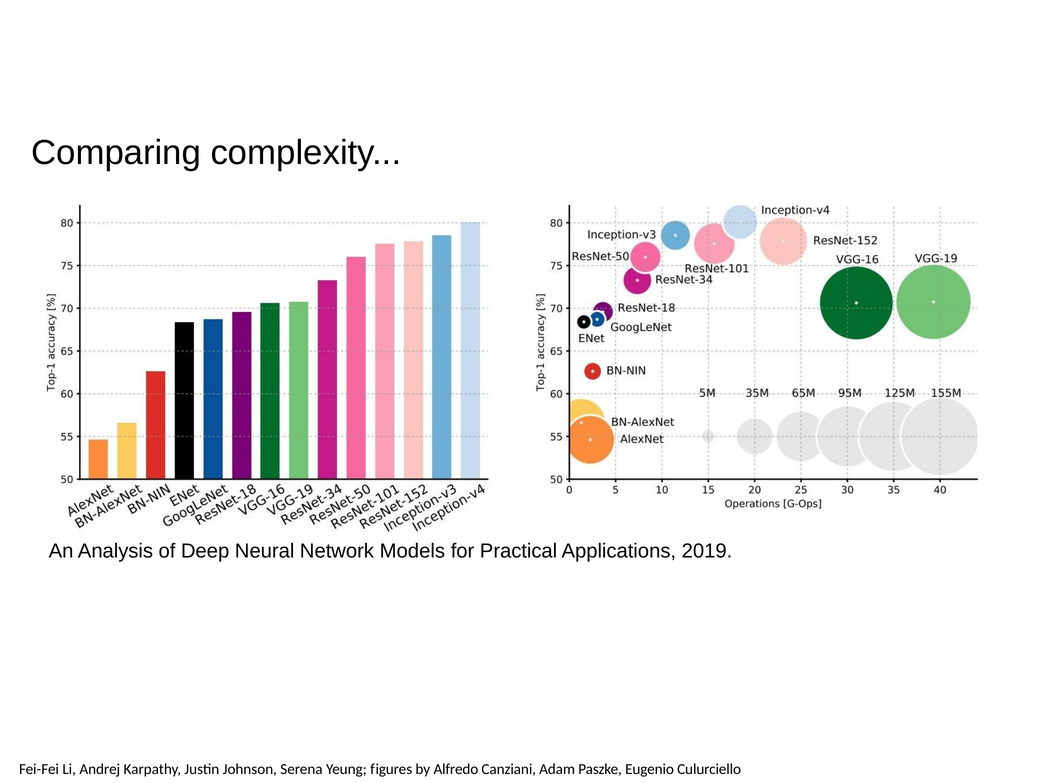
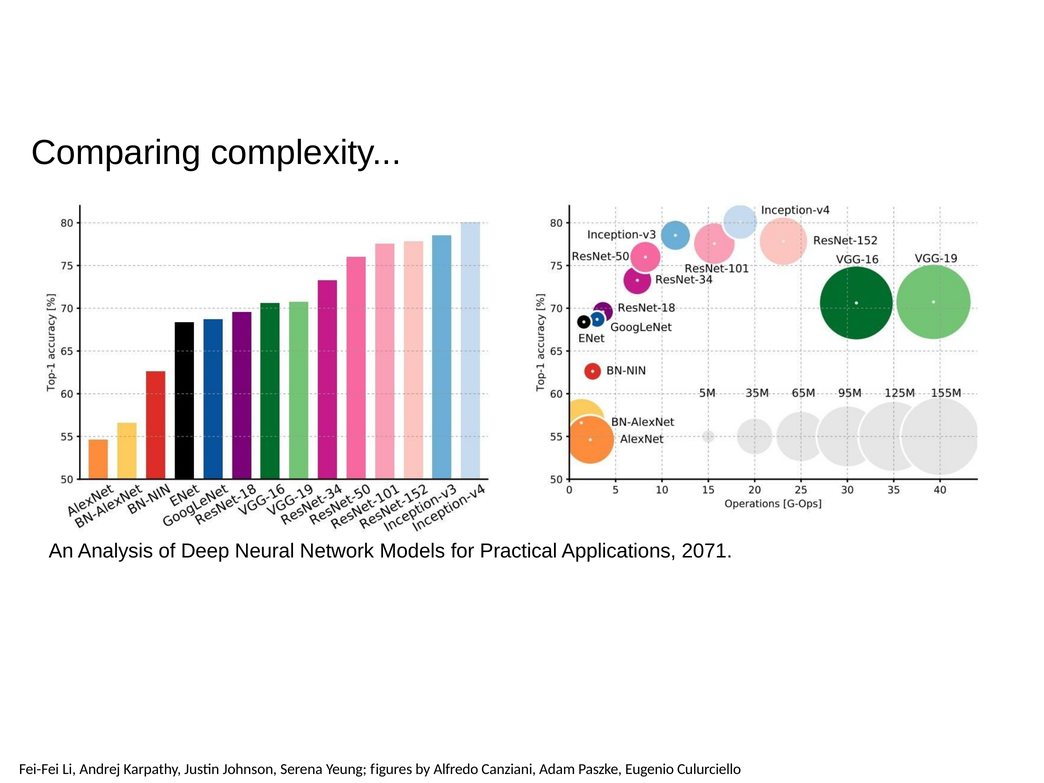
2019: 2019 -> 2071 (707, 551)
